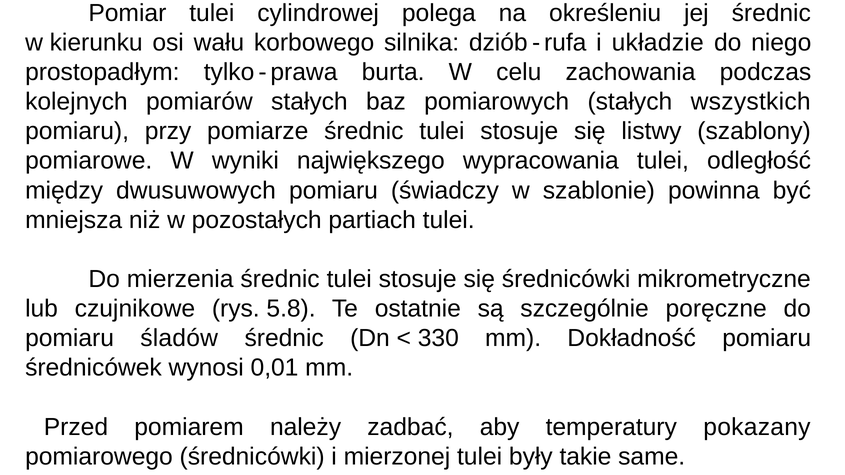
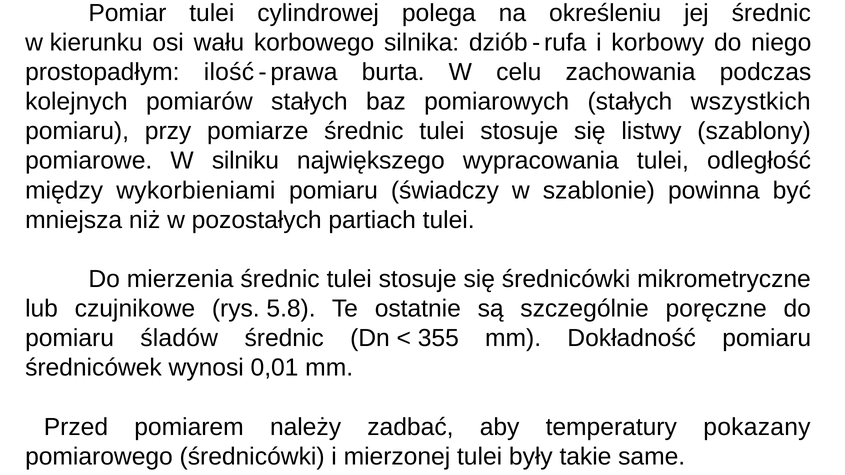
układzie: układzie -> korbowy (658, 43)
tylko: tylko -> ilość (229, 72)
wyniki: wyniki -> silniku (245, 161)
dwusuwowych: dwusuwowych -> wykorbieniami (196, 191)
330: 330 -> 355 (438, 338)
